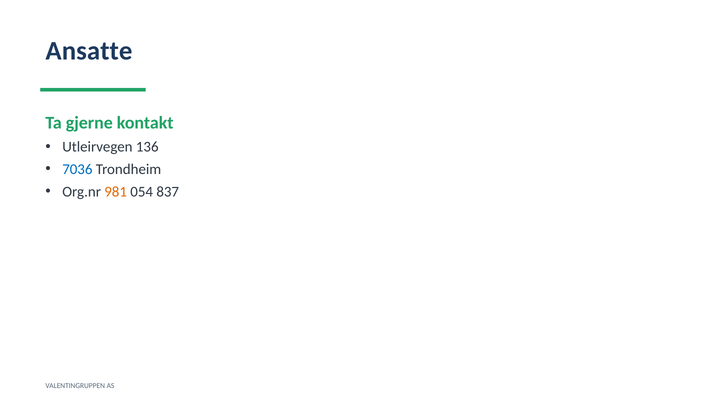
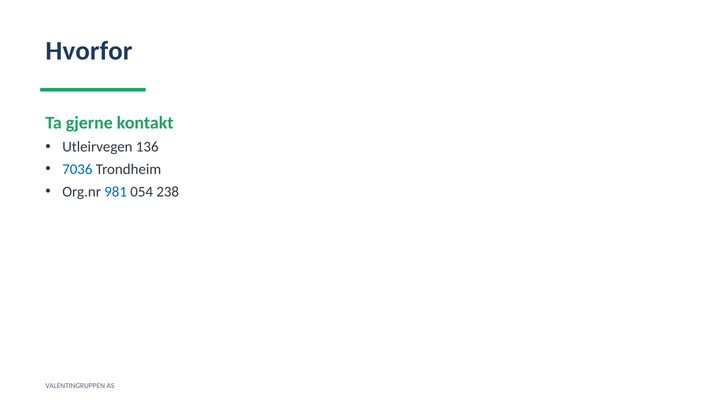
Ansatte: Ansatte -> Hvorfor (89, 51)
981 colour: orange -> blue (116, 192)
837: 837 -> 238 (168, 192)
